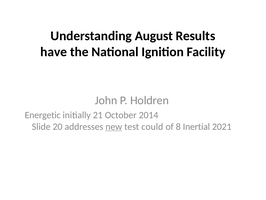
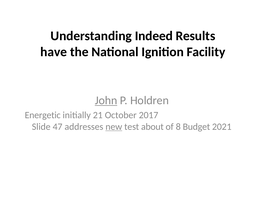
August: August -> Indeed (154, 36)
John underline: none -> present (106, 100)
2014: 2014 -> 2017 (149, 115)
20: 20 -> 47 (58, 126)
could: could -> about (152, 126)
Inertial: Inertial -> Budget (196, 126)
